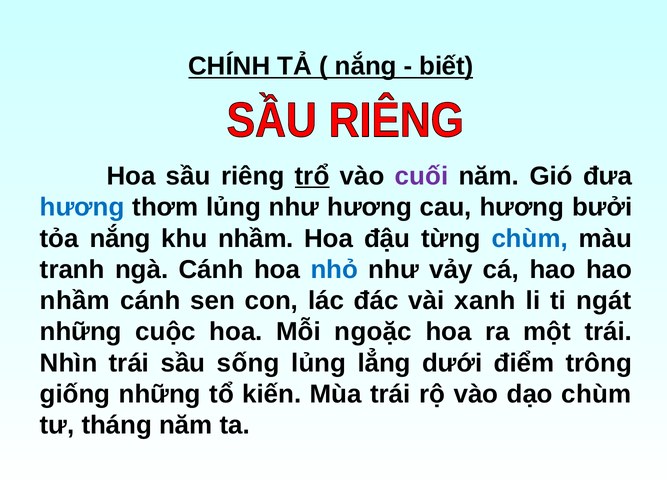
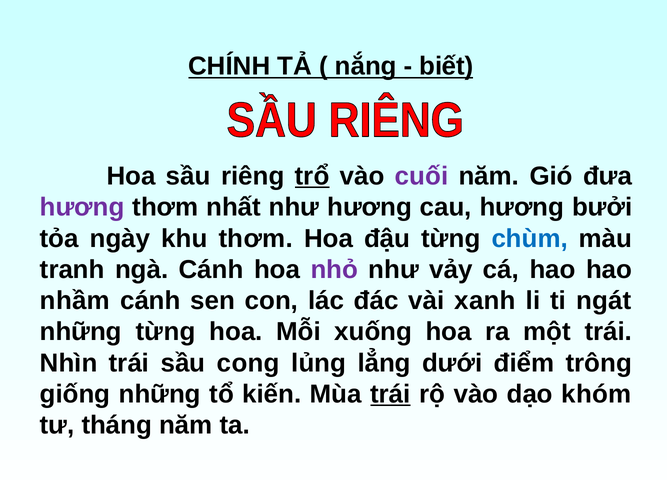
hương colour: blue -> purple (82, 207)
thơm lủng: lủng -> nhất (234, 207)
tỏa nắng: nắng -> ngày (120, 239)
khu nhầm: nhầm -> thơm (256, 239)
nhỏ colour: blue -> purple (334, 270)
những cuộc: cuộc -> từng (166, 332)
ngoặc: ngoặc -> xuống (373, 332)
sống: sống -> cong (248, 363)
trái underline: none -> present (390, 394)
dạo chùm: chùm -> khóm (596, 394)
